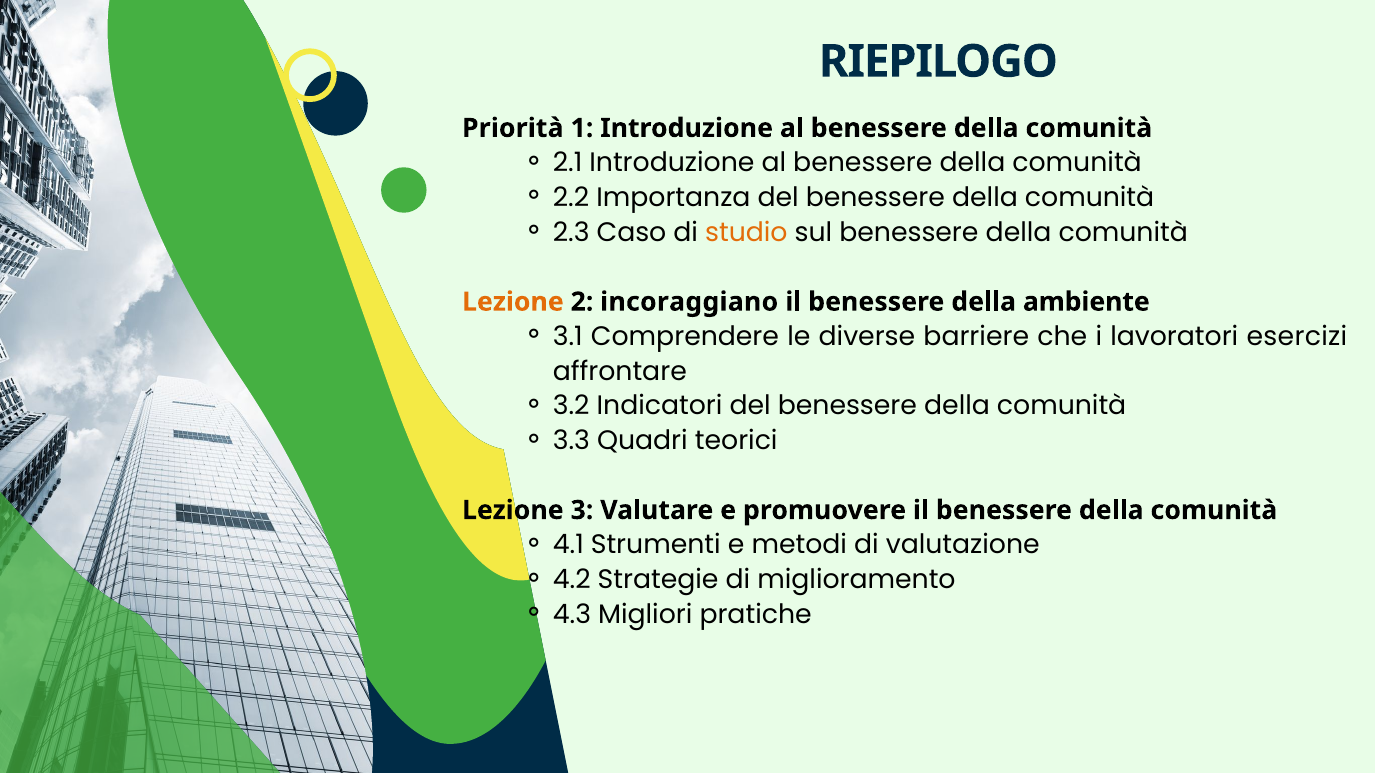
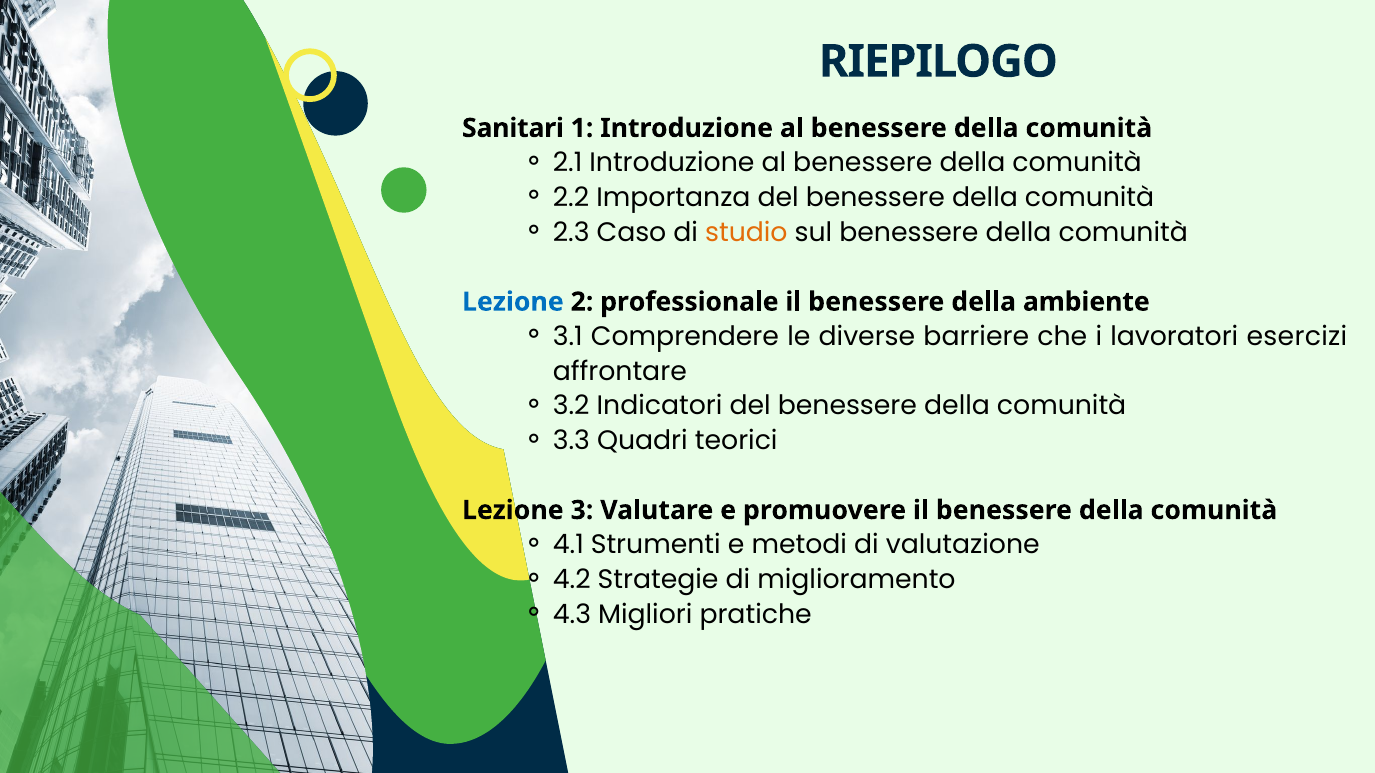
Priorità: Priorità -> Sanitari (513, 128)
Lezione colour: orange -> blue (513, 302)
incoraggiano: incoraggiano -> professionale (689, 302)
